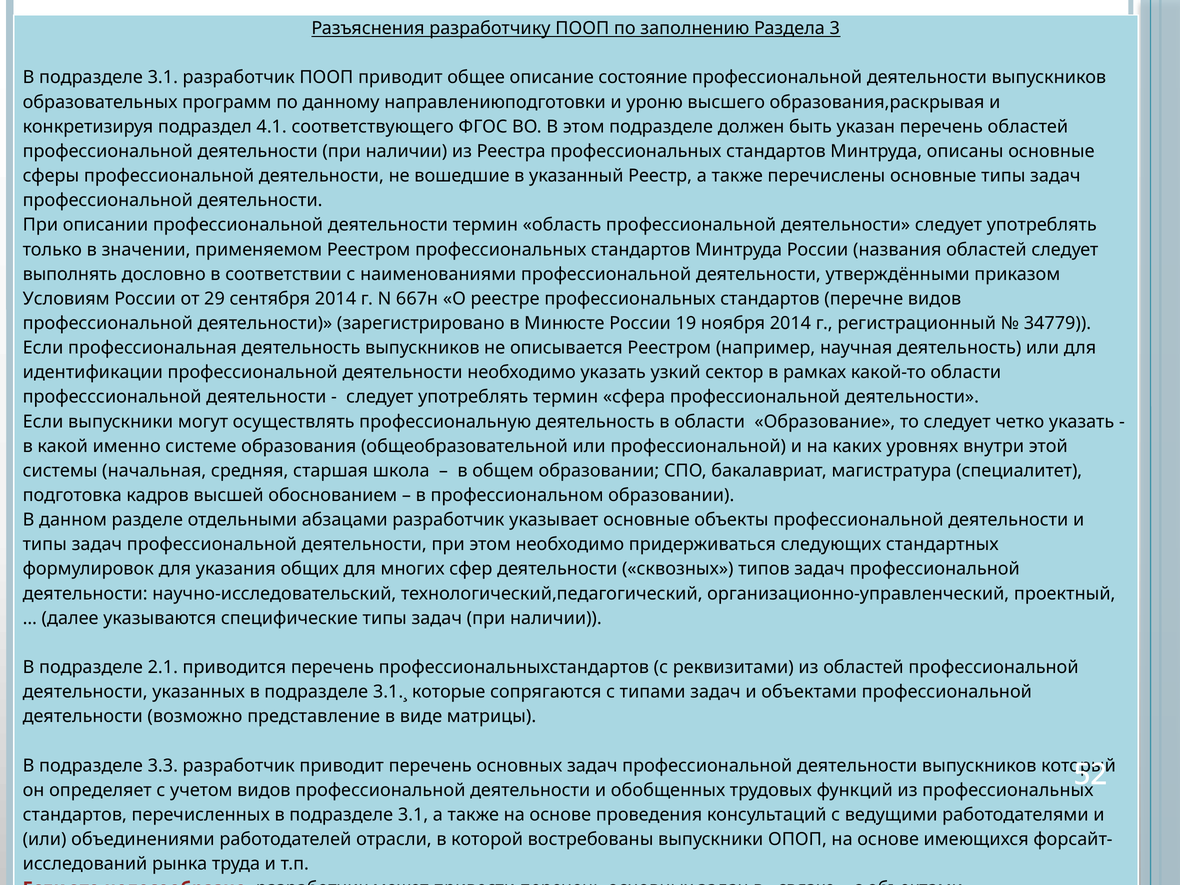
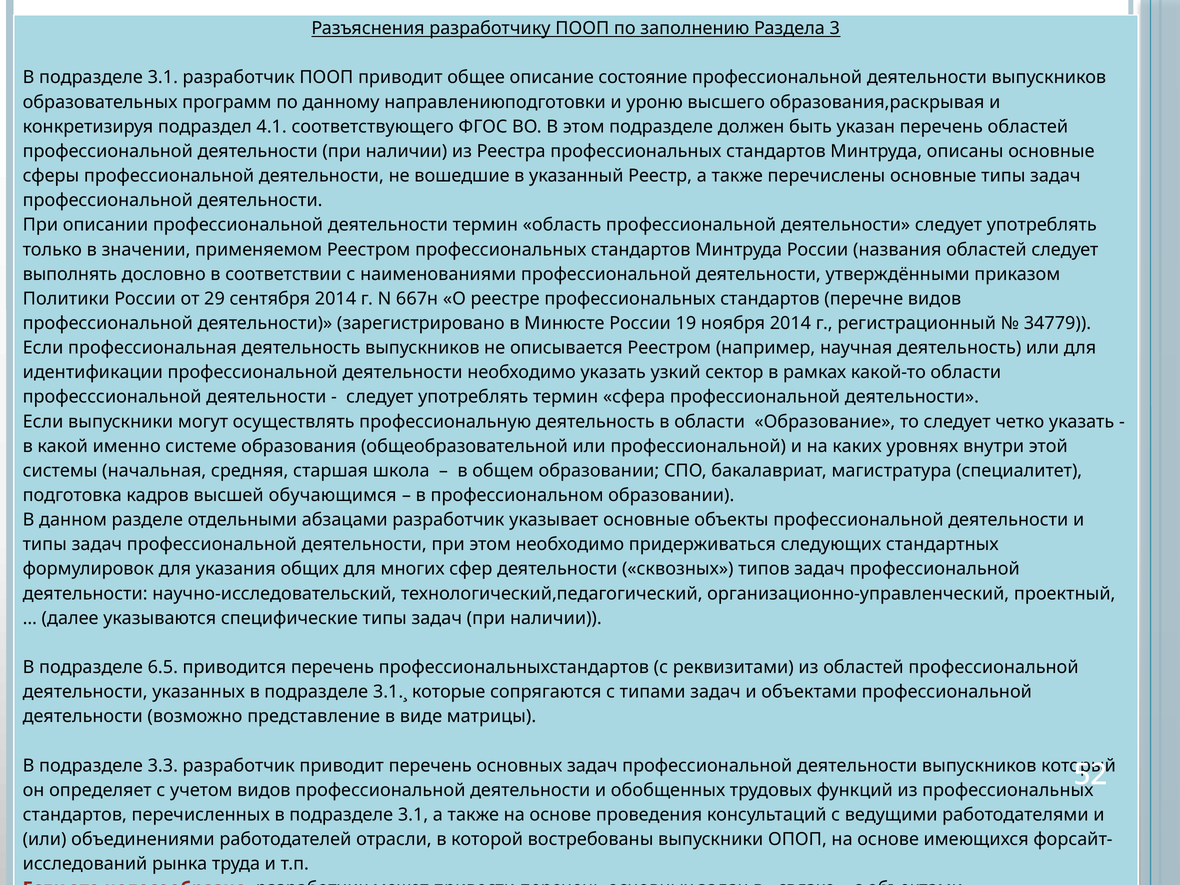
Условиям: Условиям -> Политики (66, 299)
обоснованием: обоснованием -> обучающимся (333, 495)
2.1: 2.1 -> 6.5 (163, 667)
